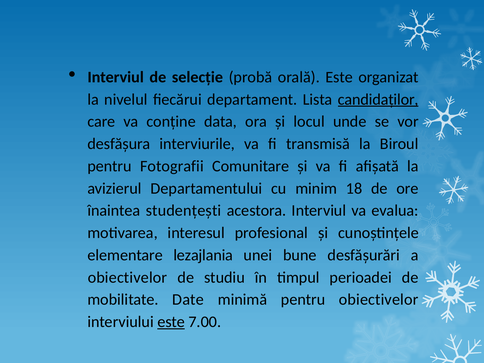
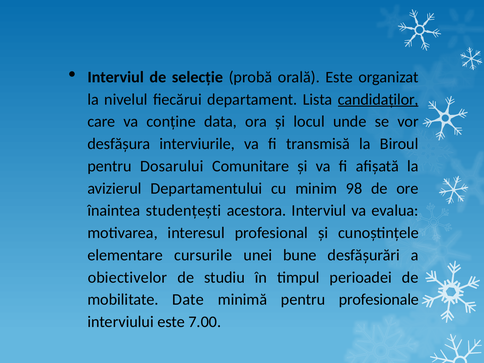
Fotografii: Fotografii -> Dosarului (172, 166)
18: 18 -> 98 (354, 188)
lezajlania: lezajlania -> cursurile (203, 255)
pentru obiectivelor: obiectivelor -> profesionale (379, 300)
este underline: present -> none (171, 322)
